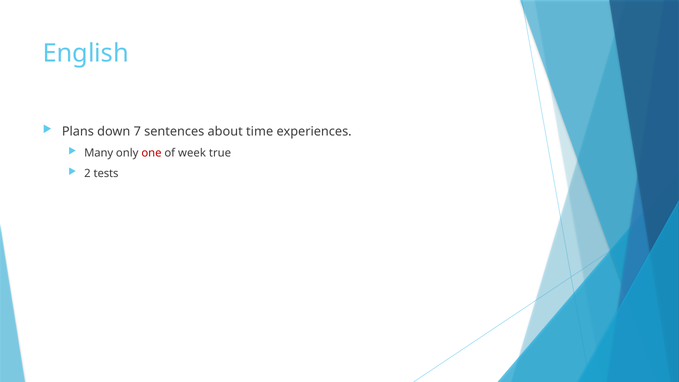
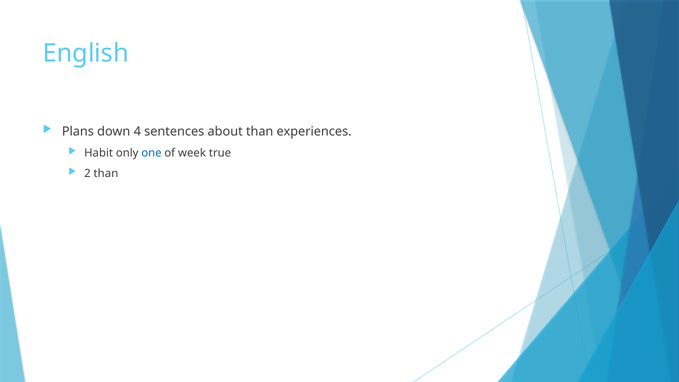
7: 7 -> 4 (137, 131)
about time: time -> than (260, 131)
Many: Many -> Habit (99, 153)
one colour: red -> blue (151, 153)
2 tests: tests -> than (106, 173)
